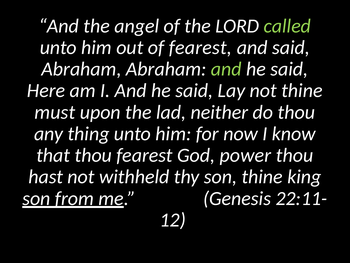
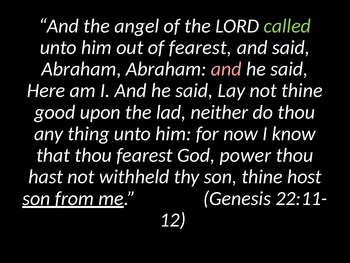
and colour: light green -> pink (226, 69)
must: must -> good (55, 112)
king: king -> host (304, 177)
